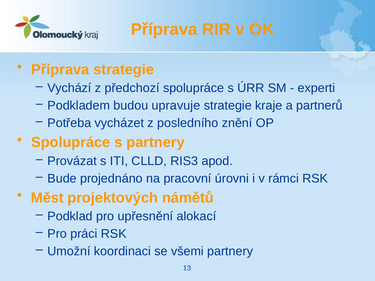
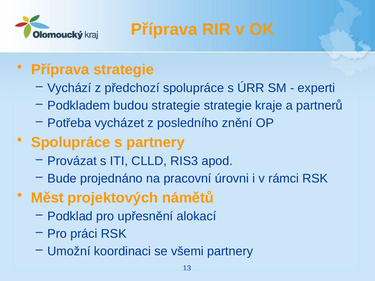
budou upravuje: upravuje -> strategie (176, 106)
